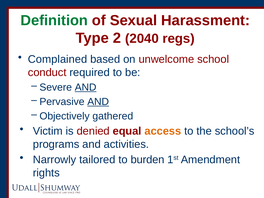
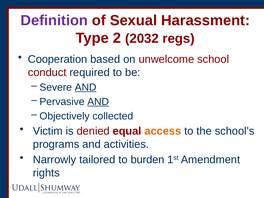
Definition colour: green -> purple (54, 20)
2040: 2040 -> 2032 (142, 38)
Complained: Complained -> Cooperation (58, 59)
gathered: gathered -> collected (113, 116)
